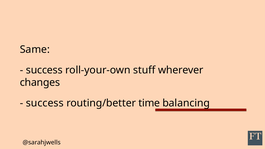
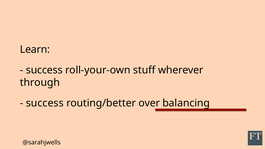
Same: Same -> Learn (35, 50)
changes: changes -> through (40, 83)
time: time -> over (149, 103)
